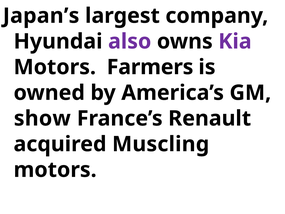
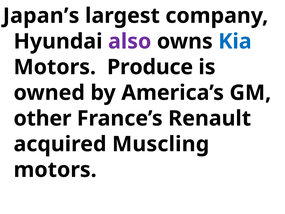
Kia colour: purple -> blue (235, 41)
Farmers: Farmers -> Produce (150, 67)
show: show -> other (42, 118)
